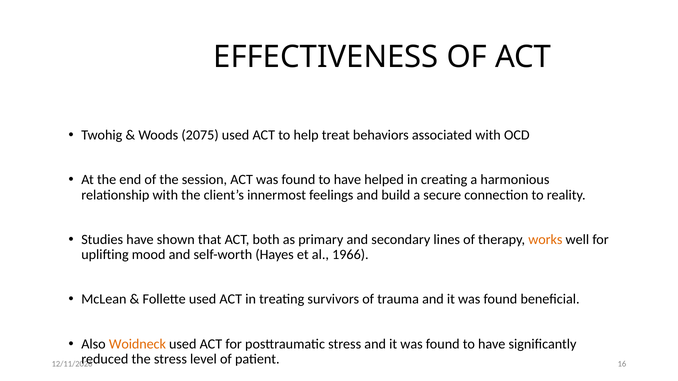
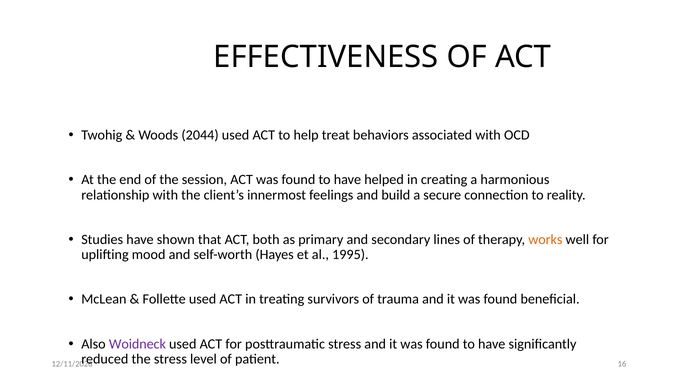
2075: 2075 -> 2044 (200, 135)
1966: 1966 -> 1995 (350, 255)
Woidneck colour: orange -> purple (137, 344)
